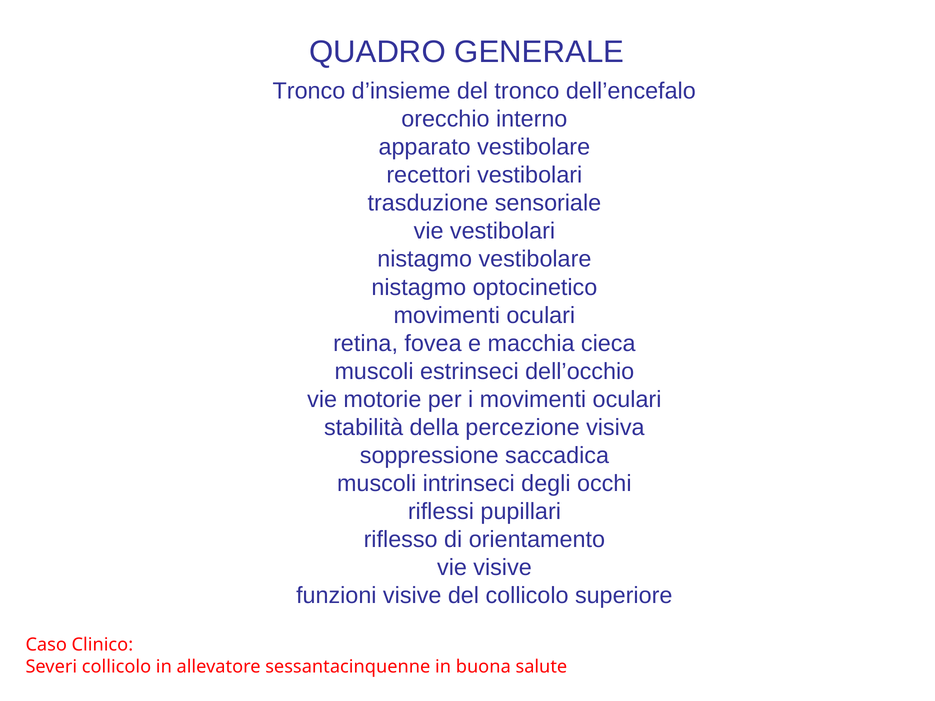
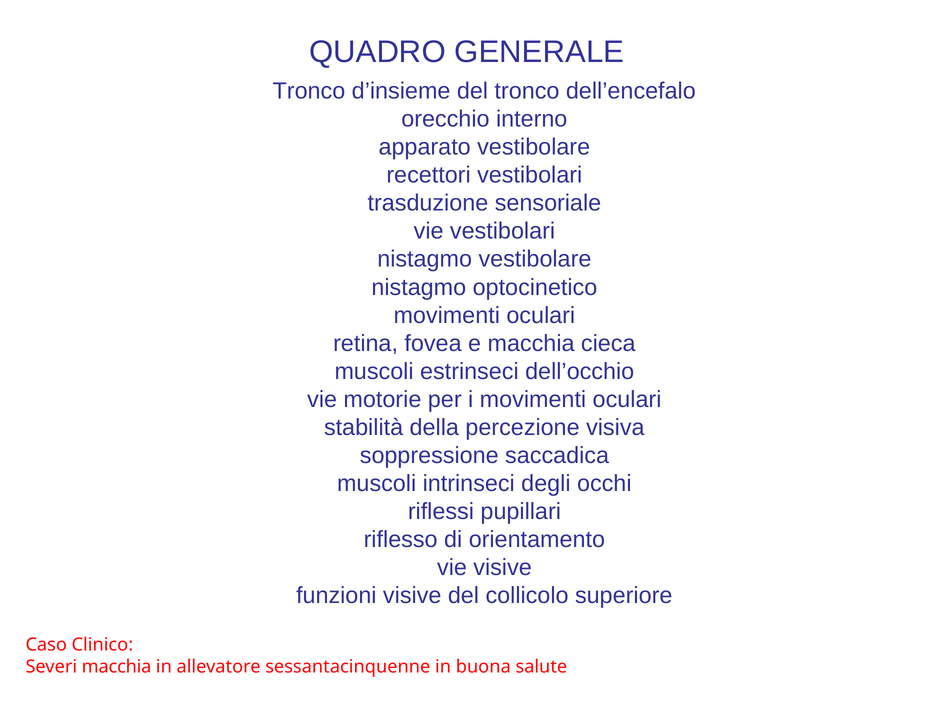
Severi collicolo: collicolo -> macchia (117, 667)
